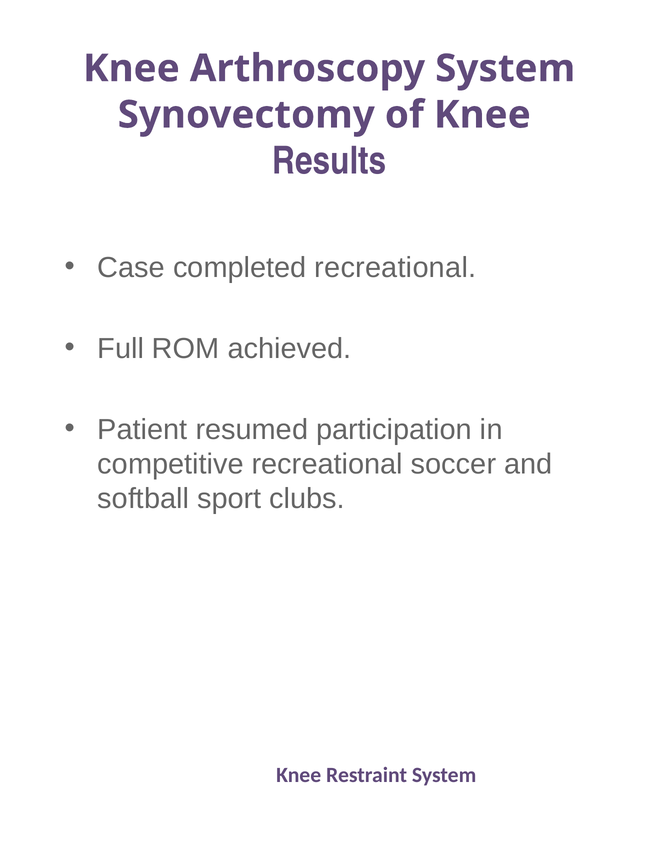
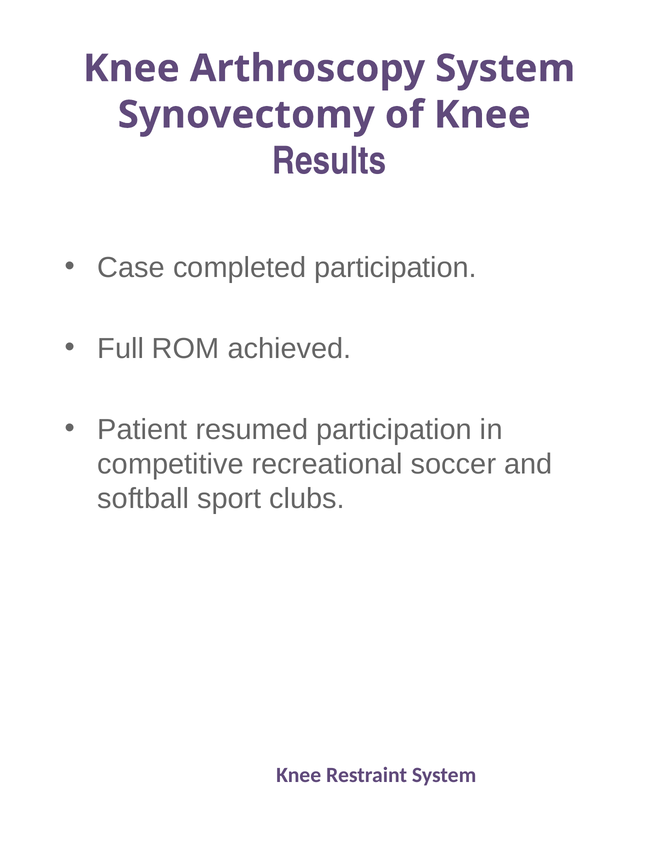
completed recreational: recreational -> participation (396, 268)
